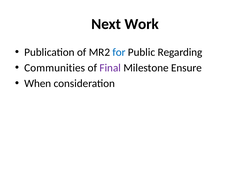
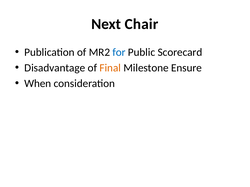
Work: Work -> Chair (141, 24)
Regarding: Regarding -> Scorecard (180, 52)
Communities: Communities -> Disadvantage (55, 68)
Final colour: purple -> orange (110, 68)
